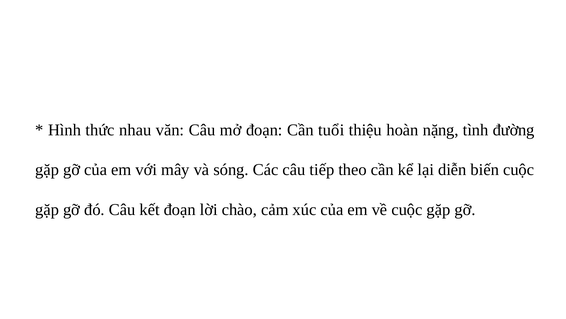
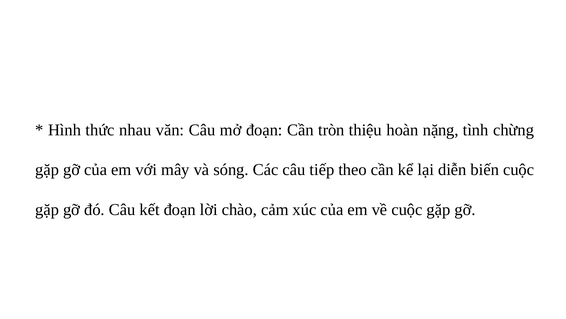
tuổi: tuổi -> tròn (331, 130)
đường: đường -> chừng (514, 130)
